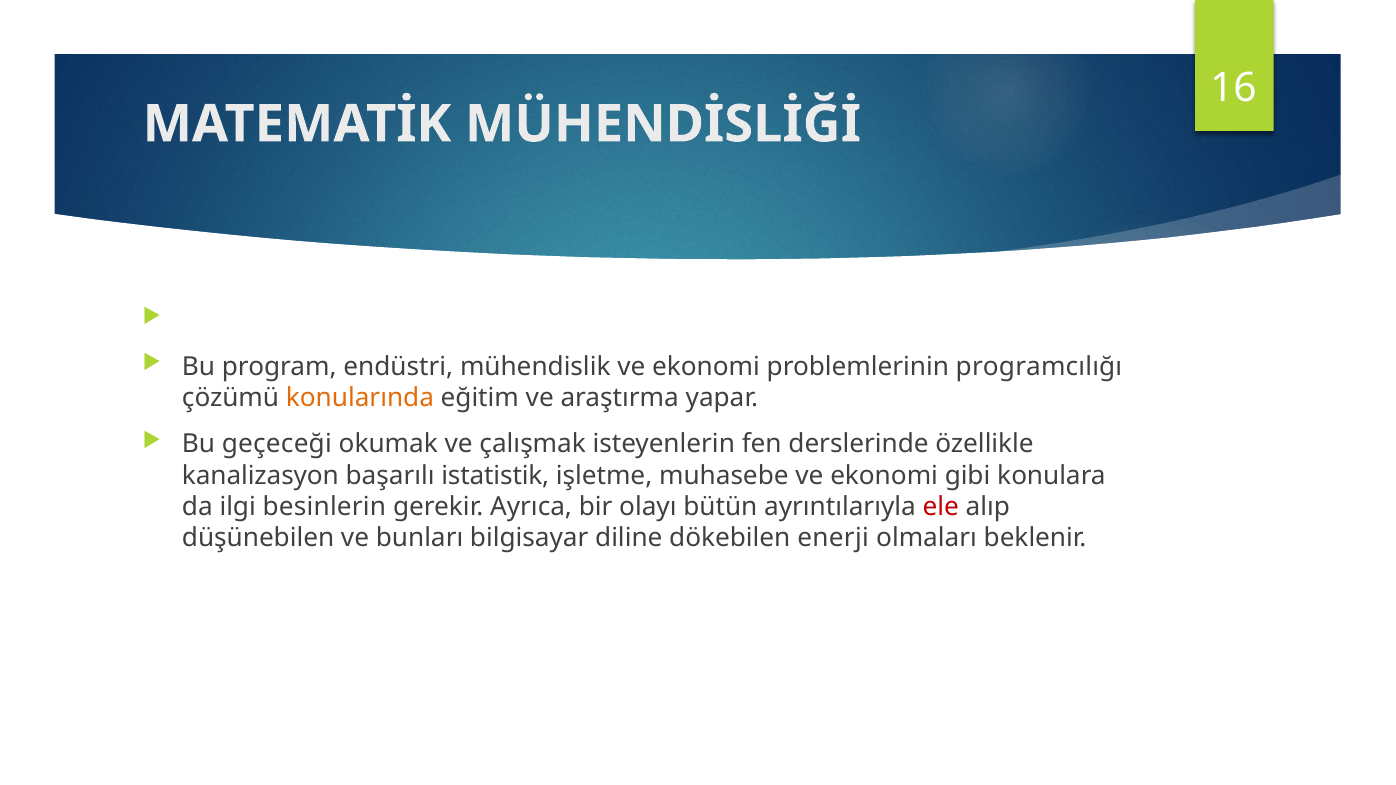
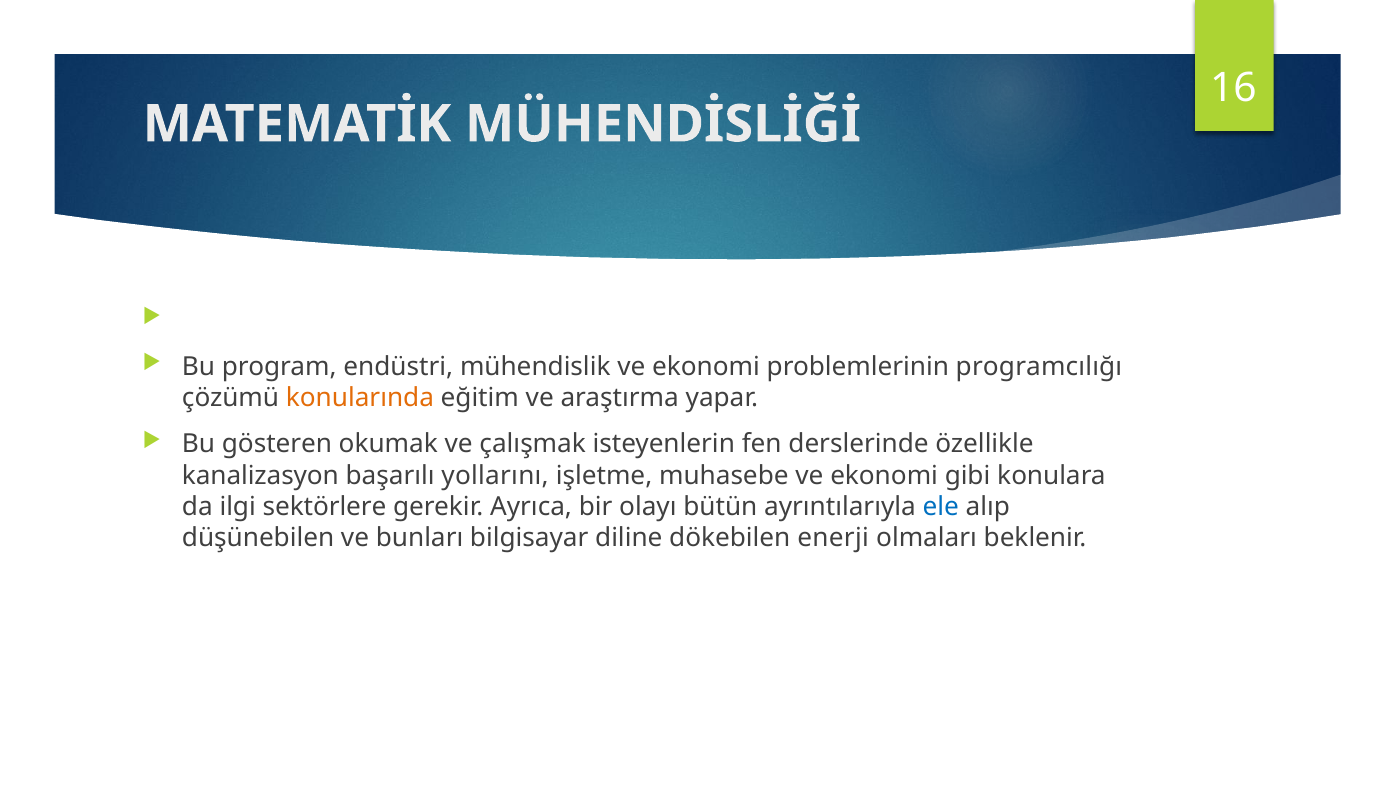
geçeceği: geçeceği -> gösteren (277, 444)
istatistik: istatistik -> yollarını (495, 476)
besinlerin: besinlerin -> sektörlere (325, 507)
ele colour: red -> blue (941, 507)
